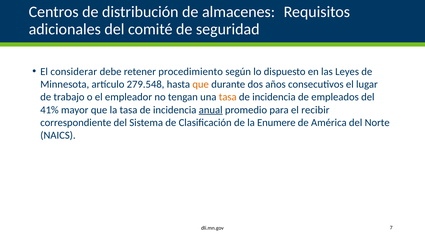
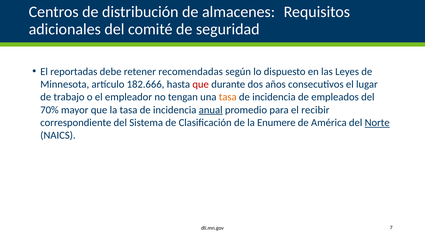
considerar: considerar -> reportadas (74, 72)
procedimiento: procedimiento -> recomendadas (191, 72)
279.548: 279.548 -> 182.666 (146, 84)
que colour: orange -> red (201, 84)
41%: 41% -> 70% (49, 110)
Norte underline: none -> present (377, 123)
